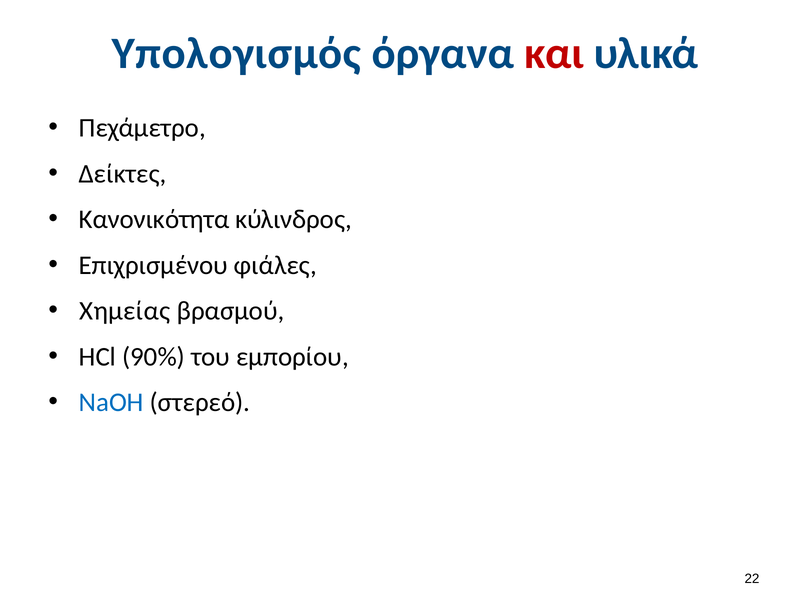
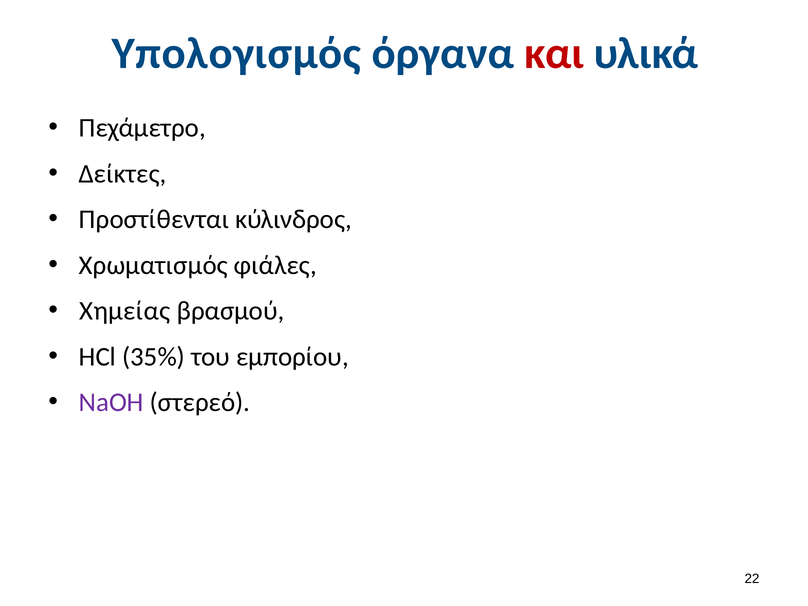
Κανονικότητα: Κανονικότητα -> Προστίθενται (154, 219)
Επιχρισμένου: Επιχρισμένου -> Χρωματισμός (153, 265)
90%: 90% -> 35% (154, 357)
NaOH colour: blue -> purple (111, 403)
